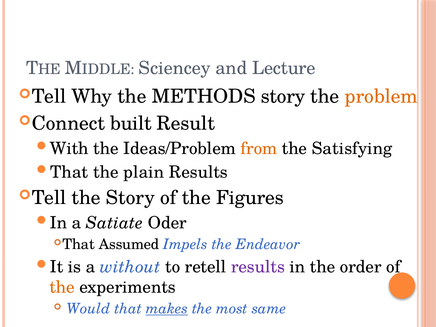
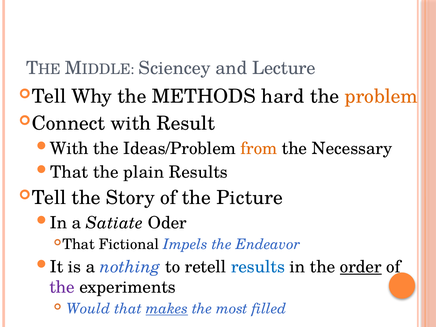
METHODS story: story -> hard (283, 97)
built: built -> with (131, 123)
Satisfying: Satisfying -> Necessary (352, 148)
Figures: Figures -> Picture (250, 198)
Assumed: Assumed -> Fictional (129, 244)
without: without -> nothing (130, 267)
results colour: purple -> blue (258, 267)
order underline: none -> present (361, 267)
the colour: orange -> purple (62, 287)
same: same -> filled (269, 309)
